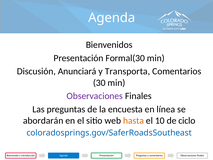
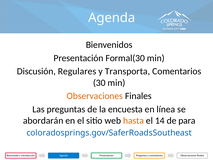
Anunciará: Anunciará -> Regulares (77, 71)
Observaciones colour: purple -> orange (95, 96)
10: 10 -> 14 (160, 120)
ciclo: ciclo -> para (187, 120)
